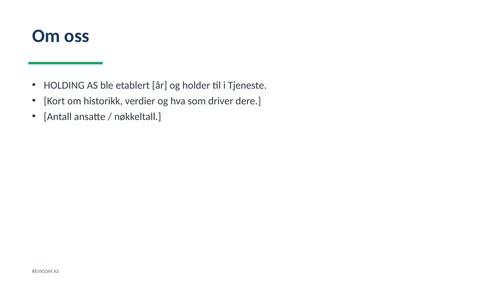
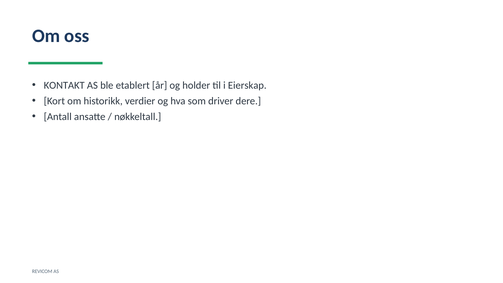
HOLDING: HOLDING -> KONTAKT (64, 85)
Tjeneste: Tjeneste -> Eierskap (247, 85)
